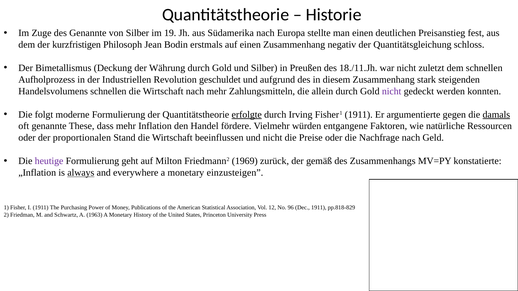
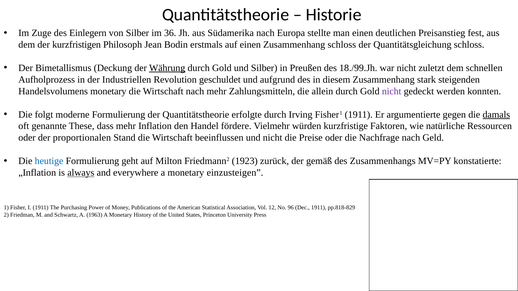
des Genannte: Genannte -> Einlegern (88, 33)
19: 19 -> 36 (170, 33)
Zusammenhang negativ: negativ -> schloss (342, 45)
Währung underline: none -> present (167, 68)
18./11.Jh: 18./11.Jh -> 18./99.Jh (358, 68)
Handelsvolumens schnellen: schnellen -> monetary (108, 91)
erfolgte underline: present -> none (247, 115)
entgangene: entgangene -> kurzfristige (346, 126)
heutige colour: purple -> blue (49, 161)
1969: 1969 -> 1923 (245, 161)
